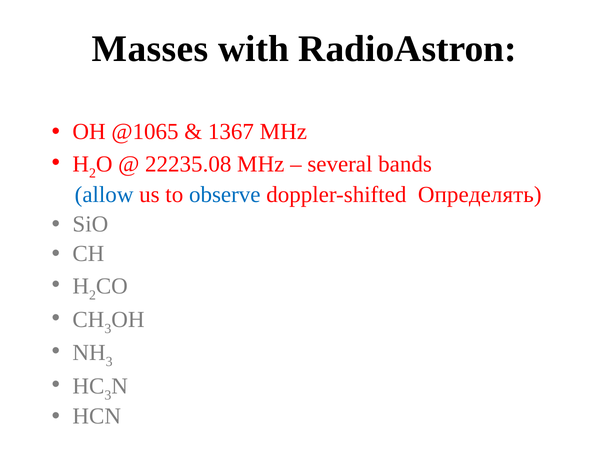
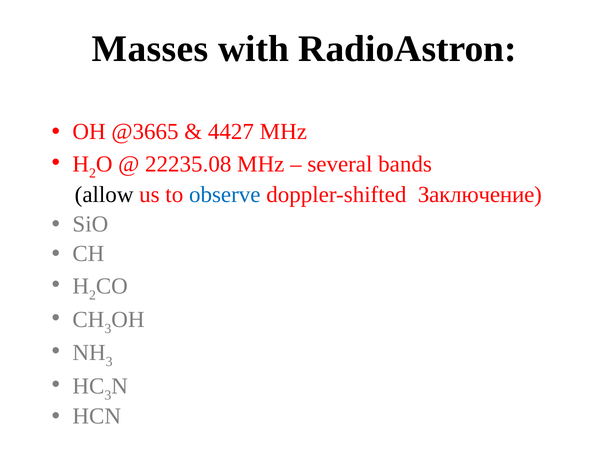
@1065: @1065 -> @3665 (145, 132)
1367: 1367 -> 4427 (231, 132)
allow colour: blue -> black (104, 195)
Определять: Определять -> Заключение (480, 195)
